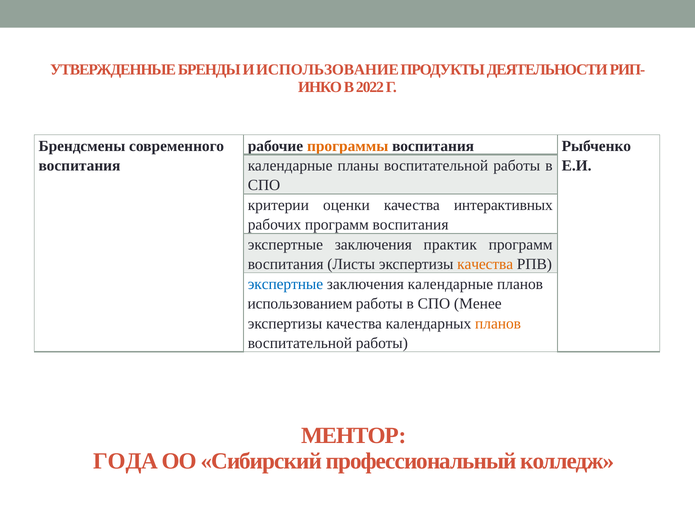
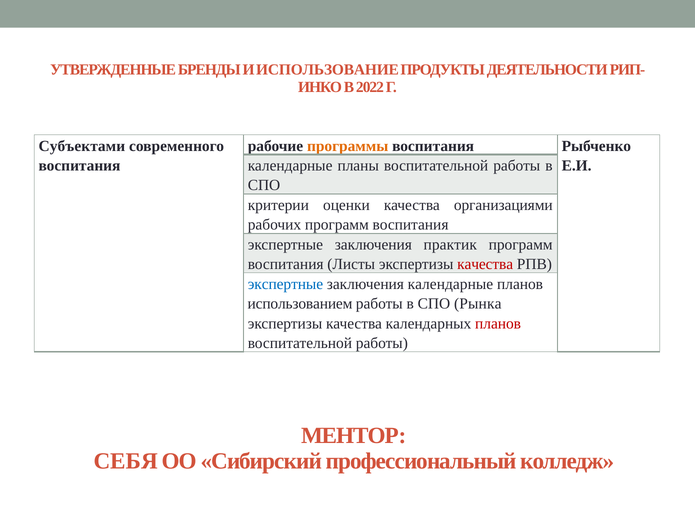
Брендсмены: Брендсмены -> Субъектами (82, 146)
интерактивных: интерактивных -> организациями (503, 205)
качества colour: orange -> red (485, 264)
Менее: Менее -> Рынка (478, 304)
планов colour: orange -> red (498, 324)
ГОДА: ГОДА -> СЕБЯ (126, 461)
